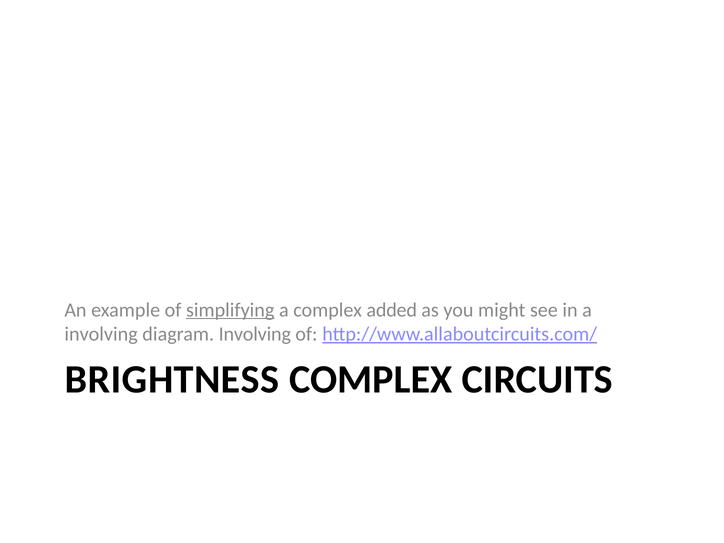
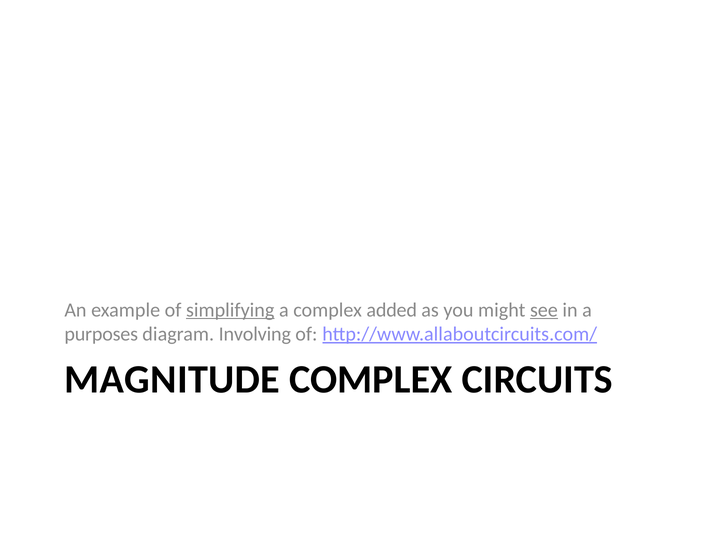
see underline: none -> present (544, 310)
involving: involving -> purposes (101, 334)
BRIGHTNESS: BRIGHTNESS -> MAGNITUDE (172, 379)
